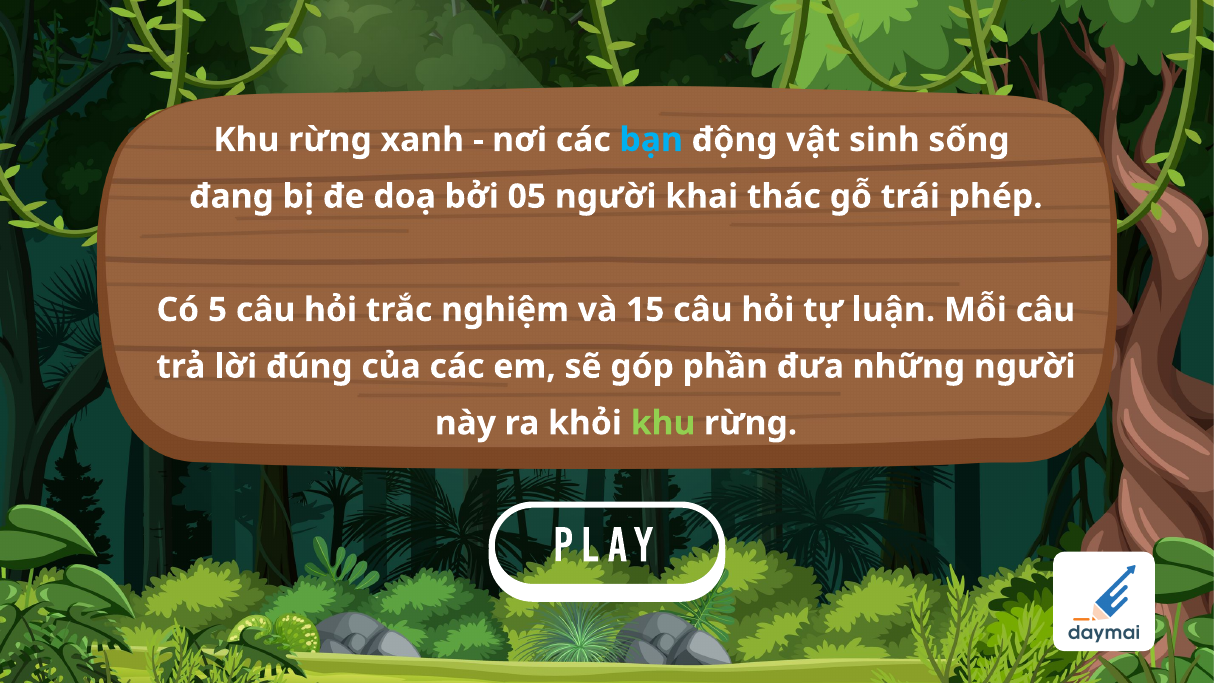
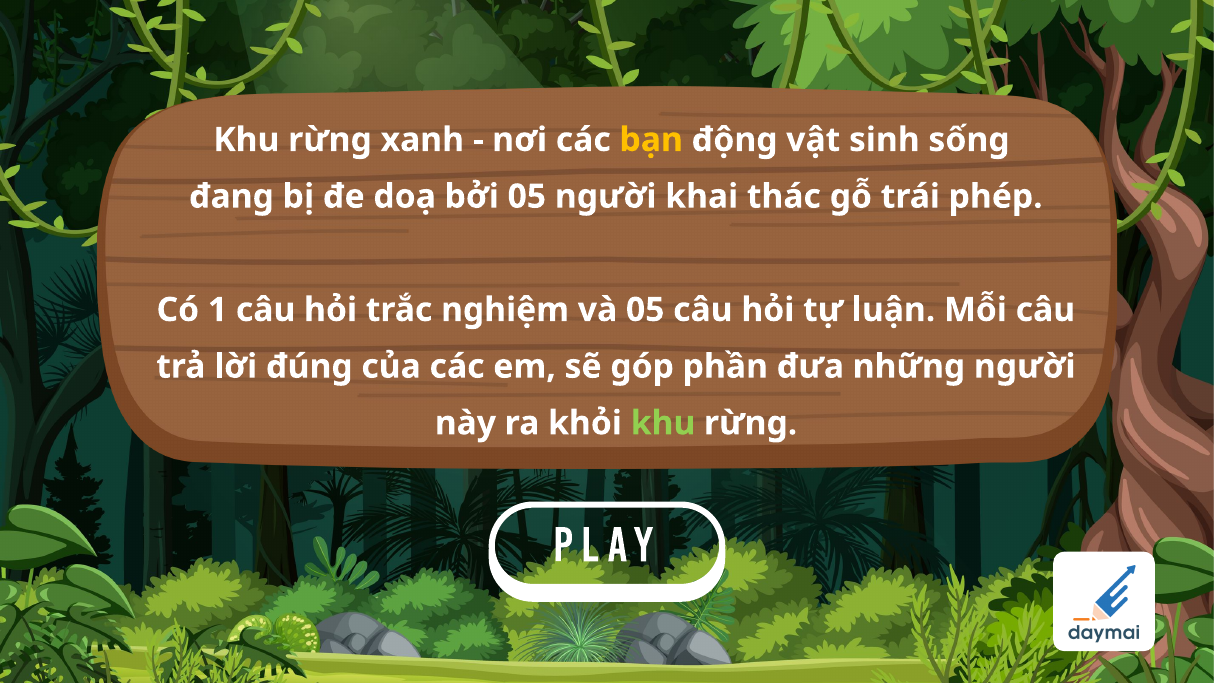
bạn colour: light blue -> yellow (651, 140)
5: 5 -> 1 (218, 310)
và 15: 15 -> 05 (645, 310)
